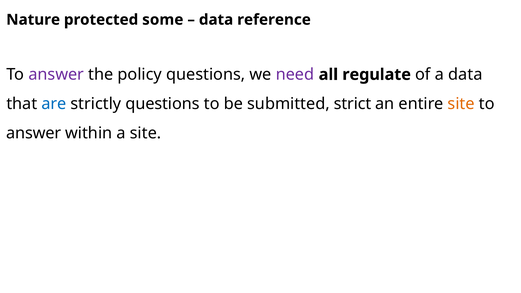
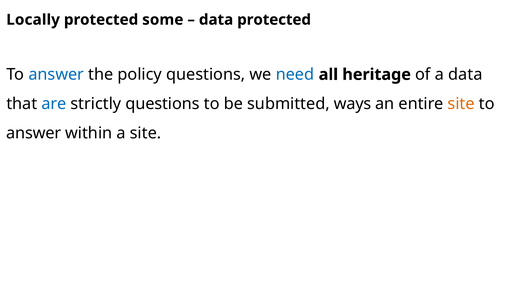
Nature: Nature -> Locally (33, 20)
data reference: reference -> protected (274, 20)
answer colour: purple -> blue (56, 75)
need colour: purple -> blue (295, 75)
regulate: regulate -> heritage (377, 75)
strict: strict -> ways (353, 104)
